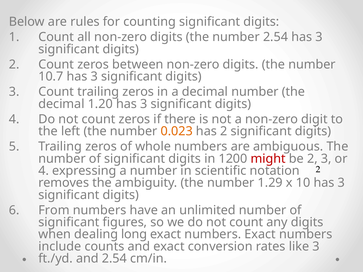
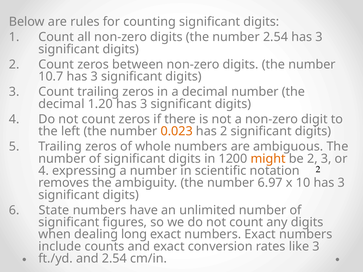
might colour: red -> orange (268, 159)
1.29: 1.29 -> 6.97 (270, 183)
From: From -> State (54, 210)
